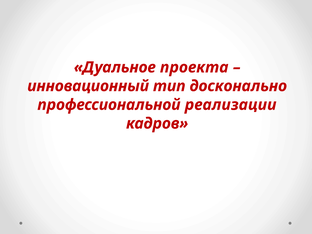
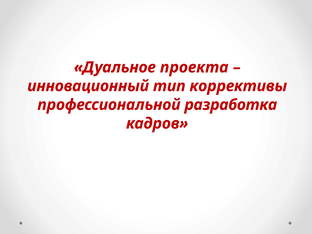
досконально: досконально -> коррективы (238, 86)
реализации: реализации -> разработка (231, 105)
